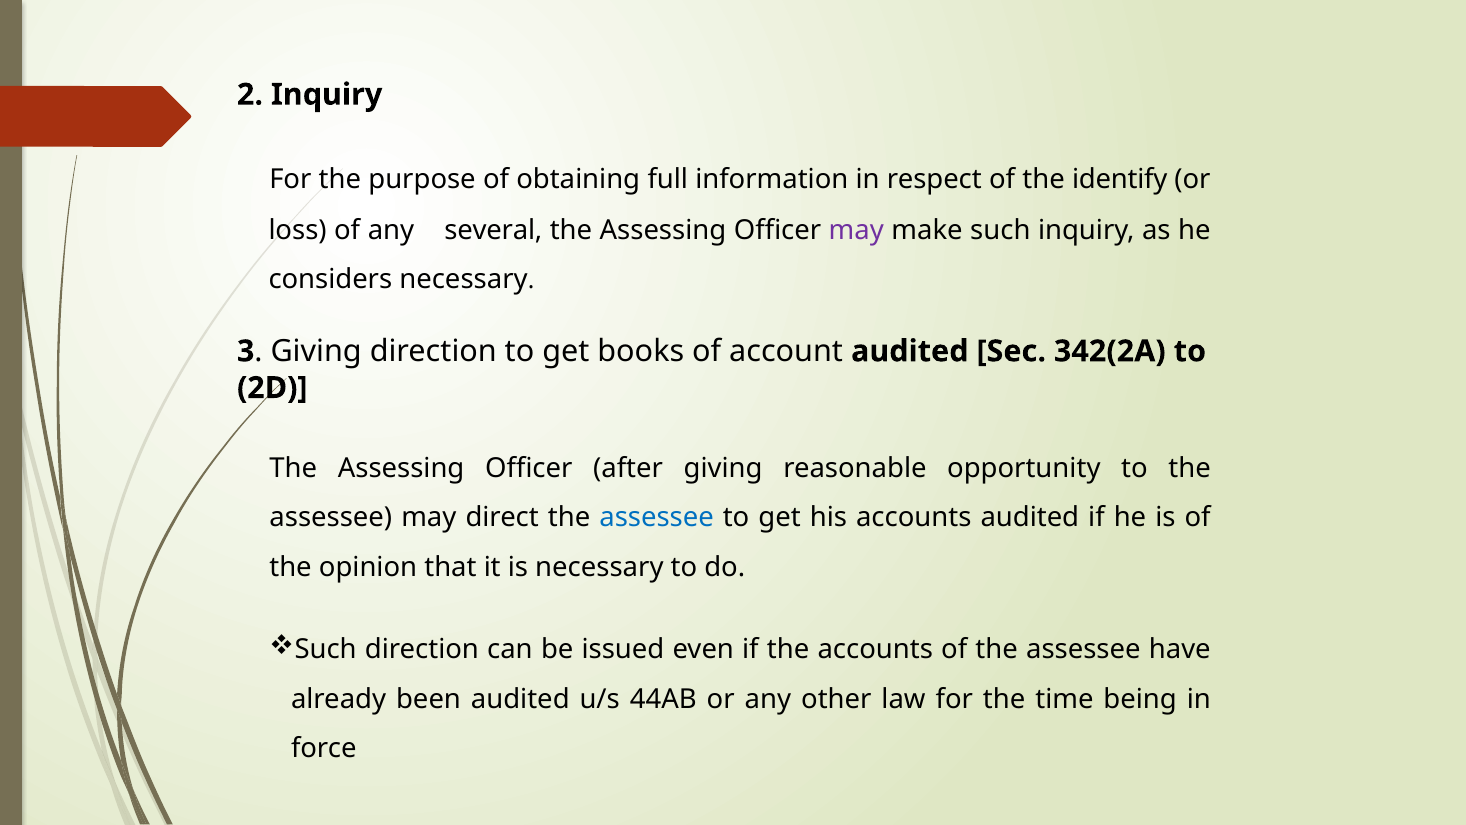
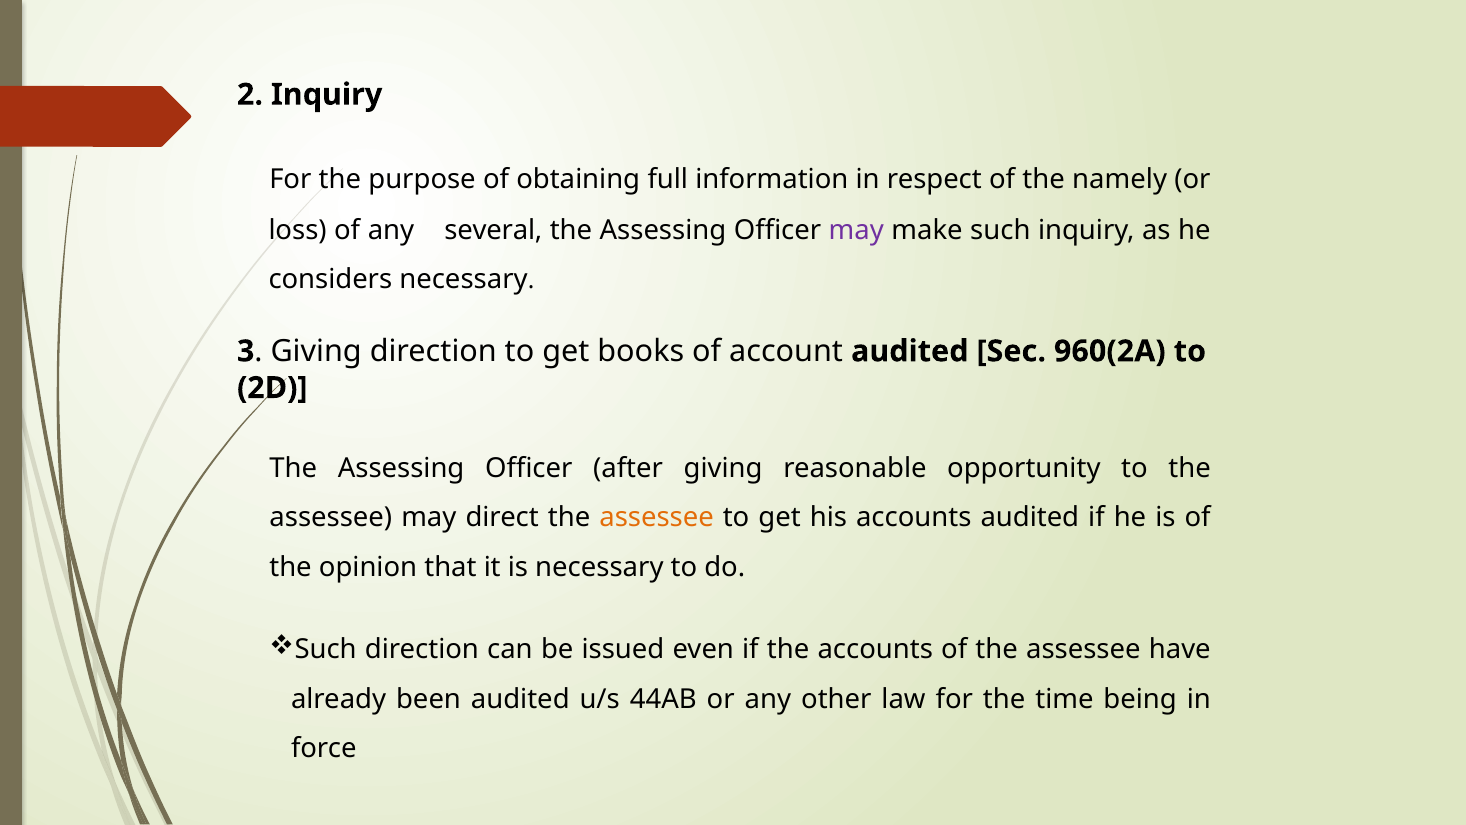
identify: identify -> namely (1120, 180)
342(2A: 342(2A -> 960(2A (1110, 351)
assessee colour: blue -> orange (657, 518)
